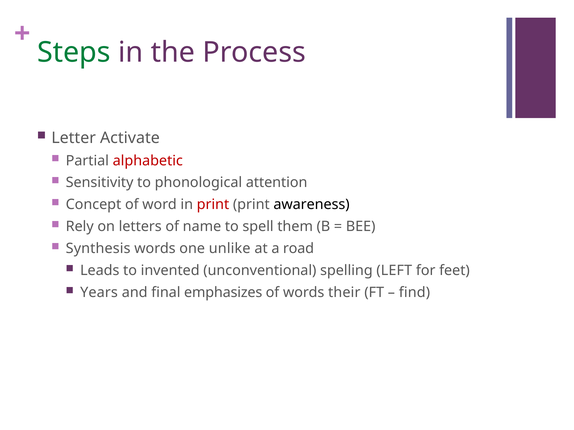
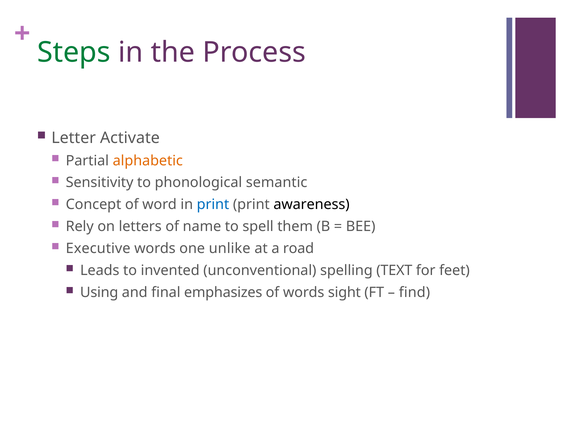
alphabetic colour: red -> orange (148, 161)
attention: attention -> semantic (277, 183)
print colour: red -> blue (213, 205)
Synthesis: Synthesis -> Executive (98, 249)
LEFT: LEFT -> TEXT (394, 271)
Years: Years -> Using (99, 293)
their: their -> sight (344, 293)
